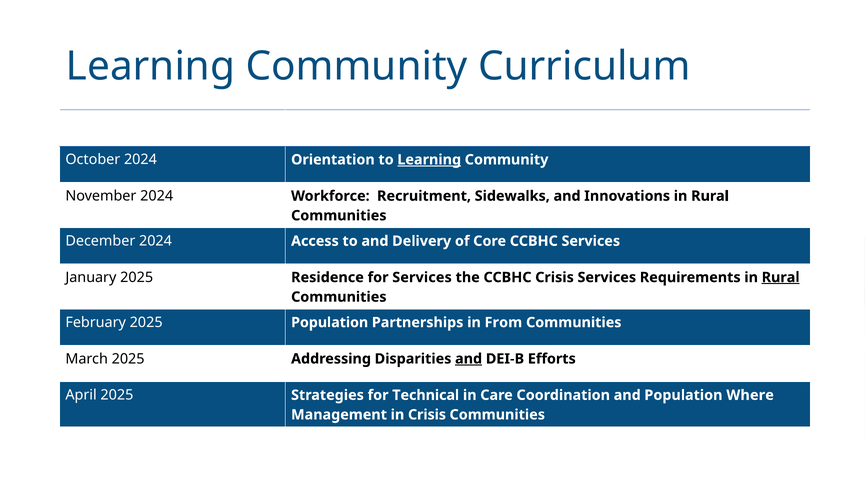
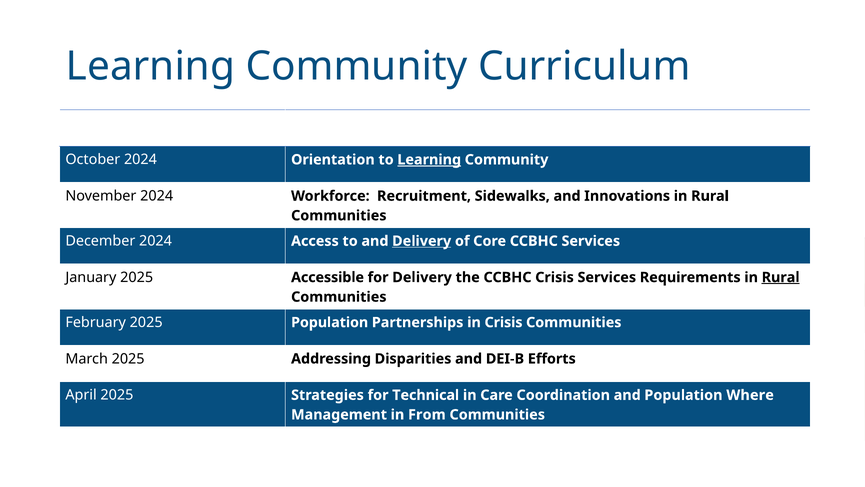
Delivery underline: none -> present (422, 241)
Residence: Residence -> Accessible (328, 277)
for Services: Services -> Delivery (422, 277)
in From: From -> Crisis (504, 322)
and underline: present -> none (469, 358)
in Crisis: Crisis -> From (427, 414)
